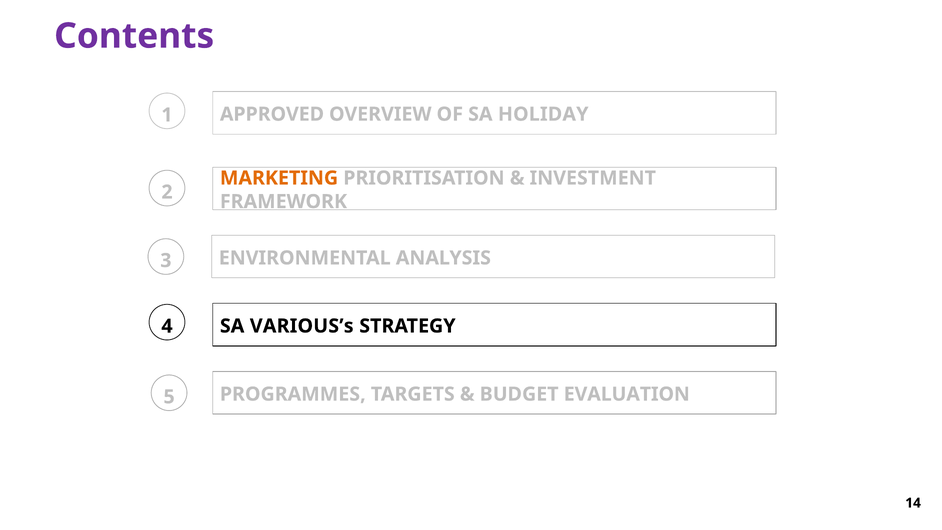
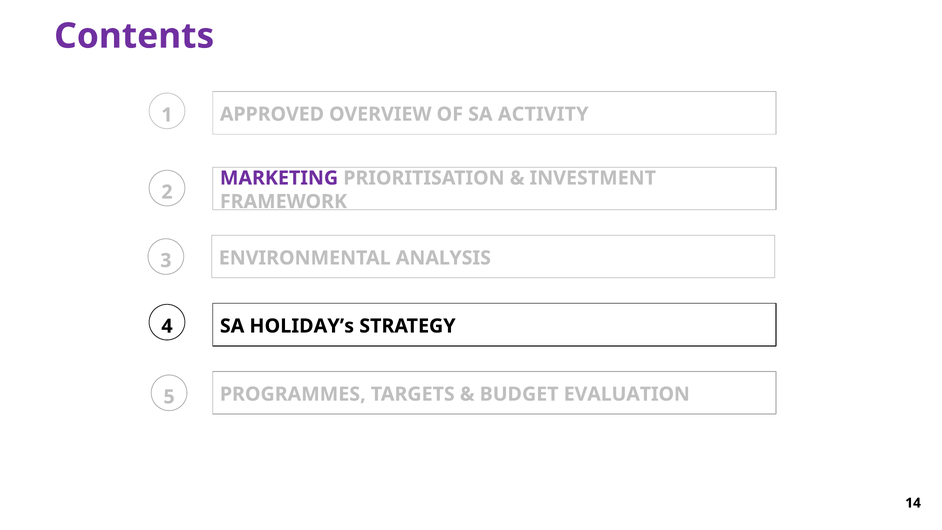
HOLIDAY: HOLIDAY -> ACTIVITY (543, 114)
MARKETING colour: orange -> purple (279, 178)
VARIOUS’s: VARIOUS’s -> HOLIDAY’s (302, 326)
